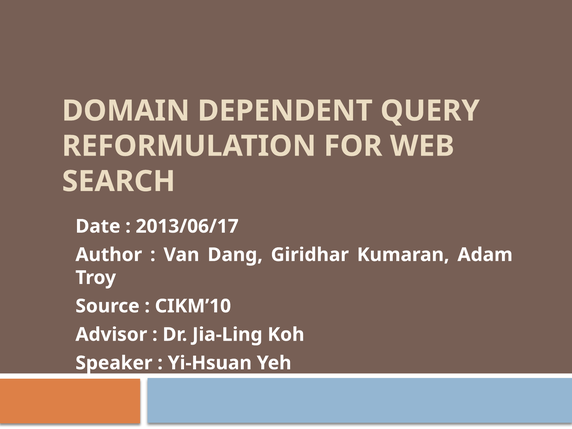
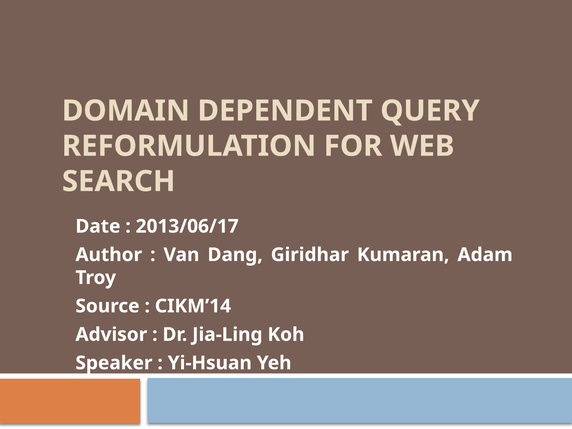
CIKM’10: CIKM’10 -> CIKM’14 (193, 306)
